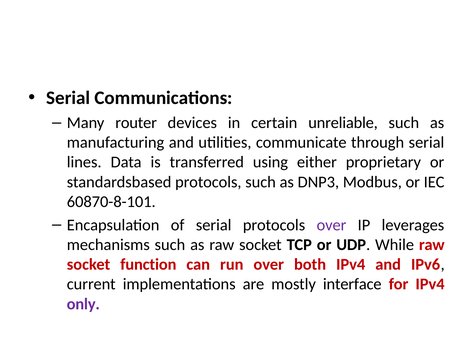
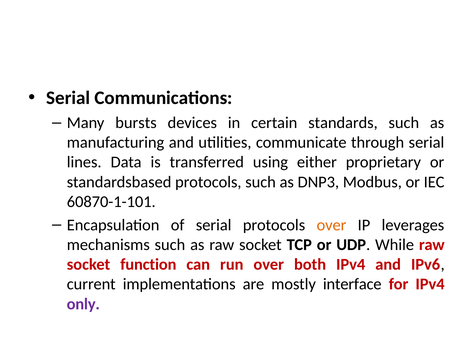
router: router -> bursts (136, 123)
unreliable: unreliable -> standards (343, 123)
60870-8-101: 60870-8-101 -> 60870-1-101 (111, 202)
over colour: purple -> orange (331, 225)
